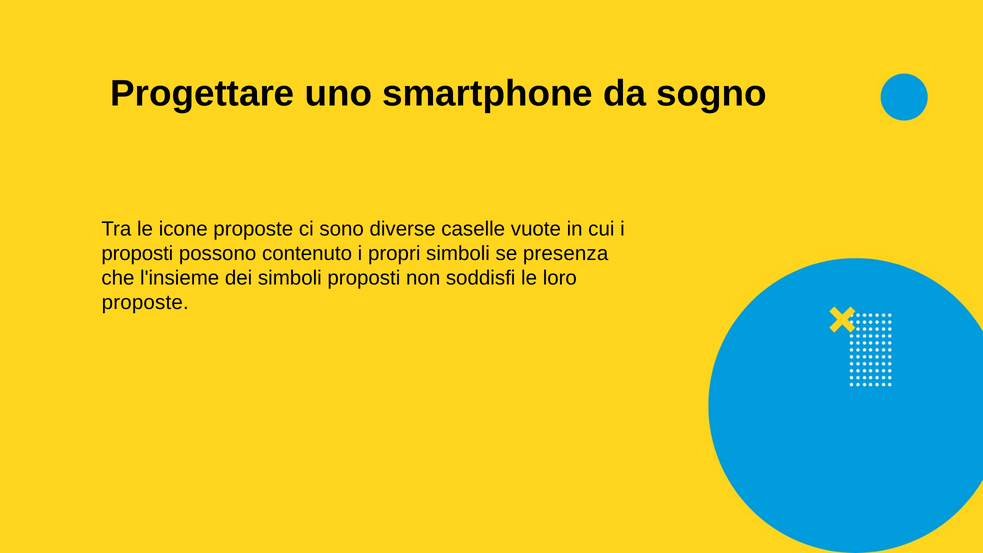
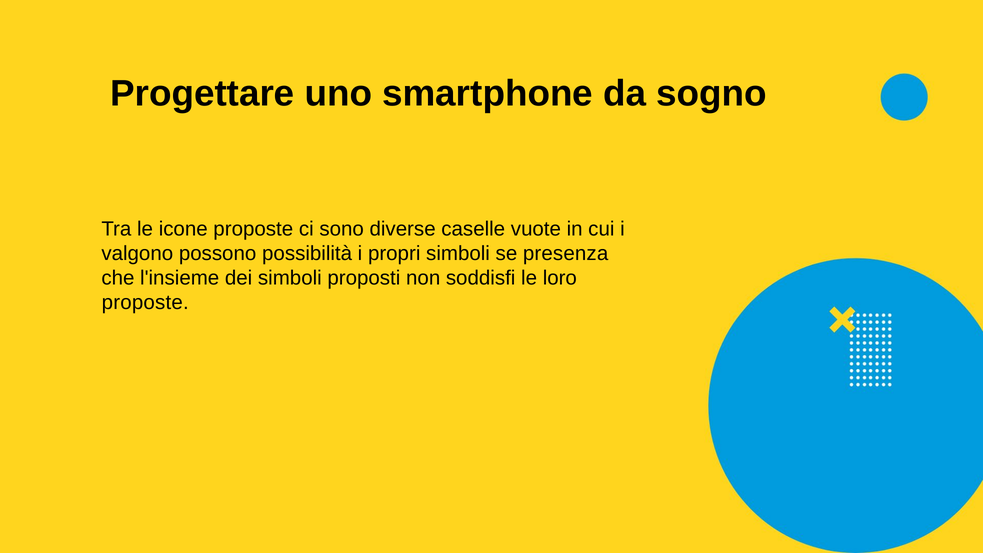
proposti: proposti -> valgono (137, 253)
contenuto: contenuto -> possibilità (307, 253)
